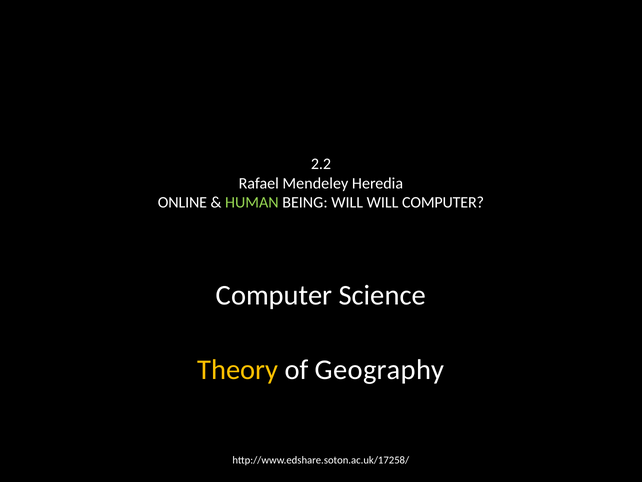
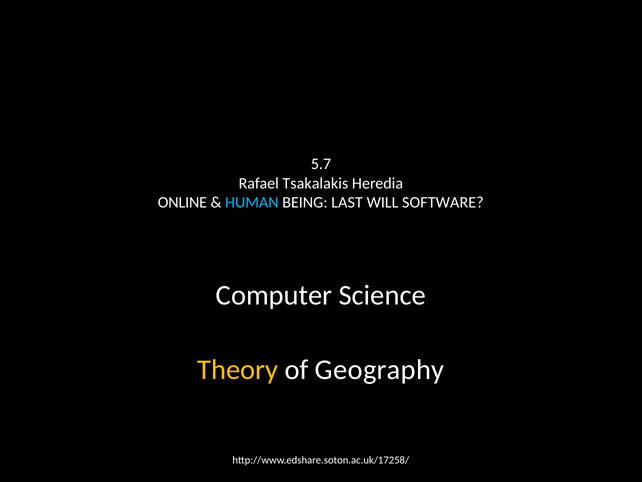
2.2: 2.2 -> 5.7 (321, 164)
Mendeley: Mendeley -> Tsakalakis (315, 183)
HUMAN colour: light green -> light blue (252, 202)
BEING WILL: WILL -> LAST (347, 202)
WILL COMPUTER: COMPUTER -> SOFTWARE (443, 202)
